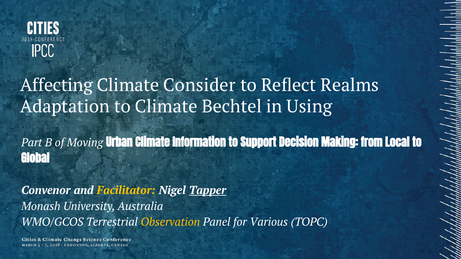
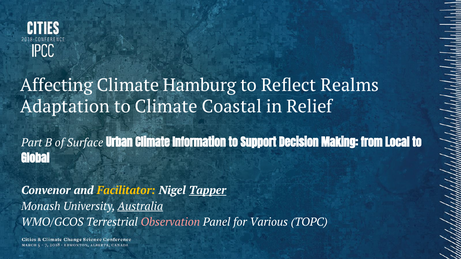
Consider: Consider -> Hamburg (200, 85)
Bechtel: Bechtel -> Coastal (232, 107)
Using: Using -> Relief (310, 107)
Moving: Moving -> Surface (85, 143)
Australia underline: none -> present (140, 206)
Observation colour: yellow -> pink (170, 222)
